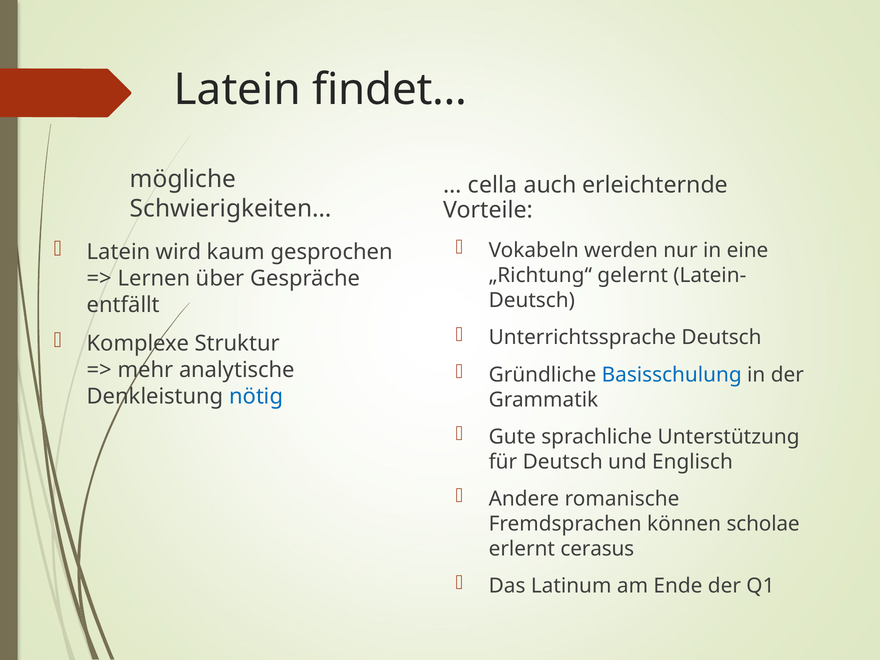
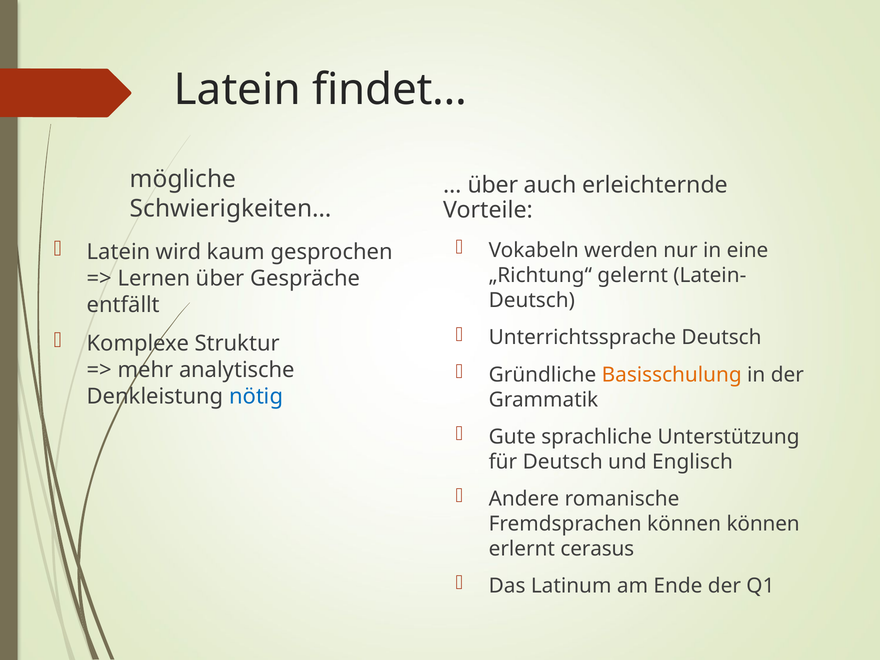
cella: cella -> über (493, 185)
Basisschulung colour: blue -> orange (672, 375)
können scholae: scholae -> können (763, 524)
